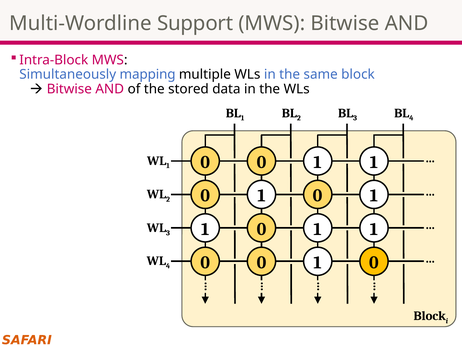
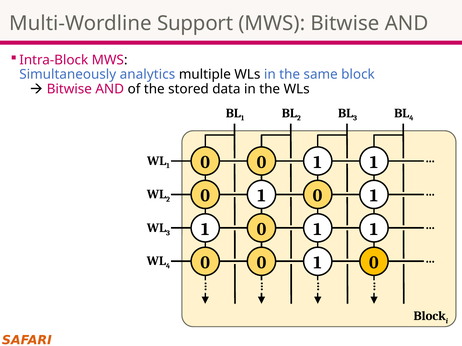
mapping: mapping -> analytics (147, 75)
